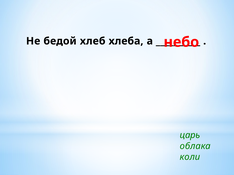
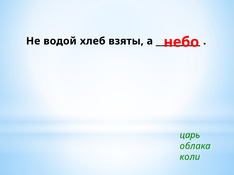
бедой: бедой -> водой (60, 41)
хлеба: хлеба -> взяты (126, 41)
